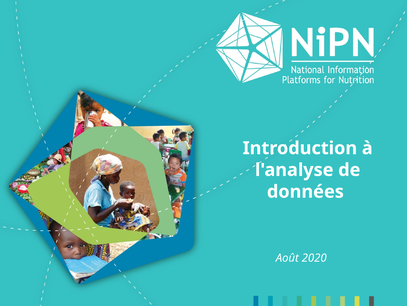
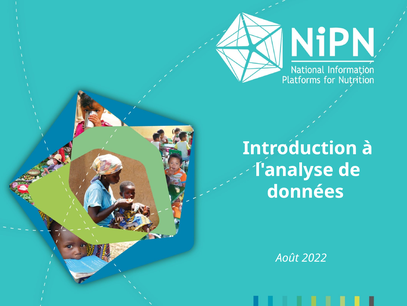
2020: 2020 -> 2022 (314, 258)
